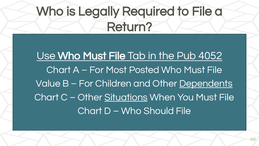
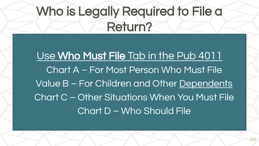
4052: 4052 -> 4011 (210, 56)
Posted: Posted -> Person (144, 70)
Situations underline: present -> none (126, 97)
